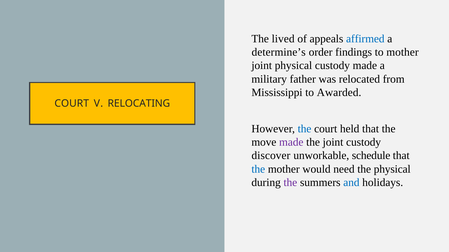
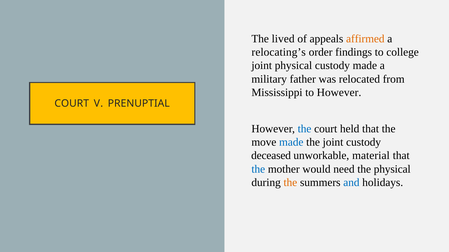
affirmed colour: blue -> orange (365, 39)
determine’s: determine’s -> relocating’s (279, 52)
to mother: mother -> college (403, 52)
to Awarded: Awarded -> However (339, 93)
RELOCATING: RELOCATING -> PRENUPTIAL (139, 104)
made colour: purple -> blue (291, 142)
discover: discover -> deceased (271, 156)
schedule: schedule -> material (371, 156)
the colour: purple -> orange (290, 183)
